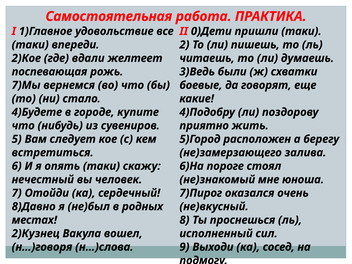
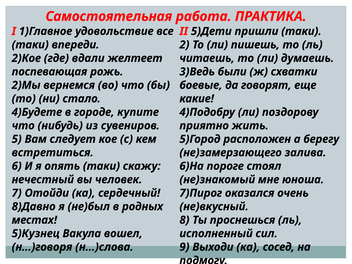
0)Дети: 0)Дети -> 5)Дети (211, 31)
7)Мы: 7)Мы -> 2)Мы (26, 85)
2)Кузнец: 2)Кузнец -> 5)Кузнец (36, 234)
